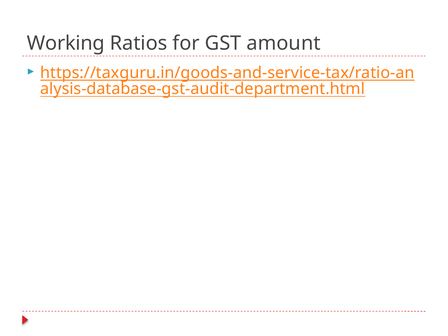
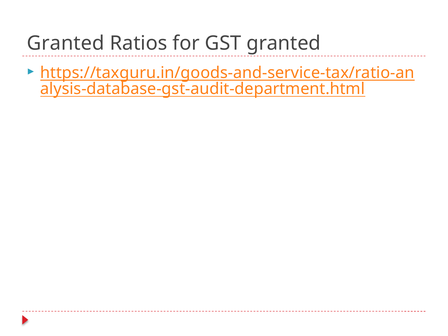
Working: Working -> Granted (66, 43)
GST amount: amount -> granted (284, 43)
